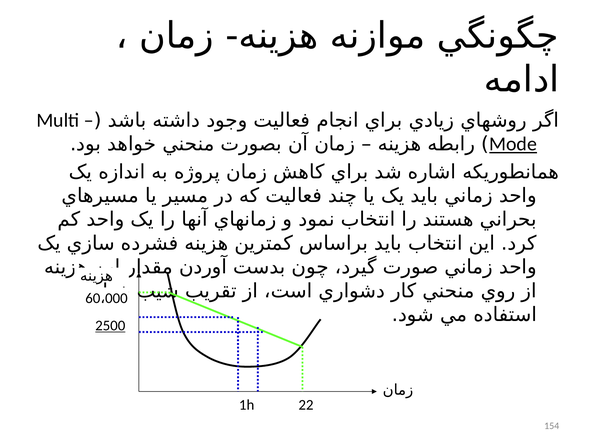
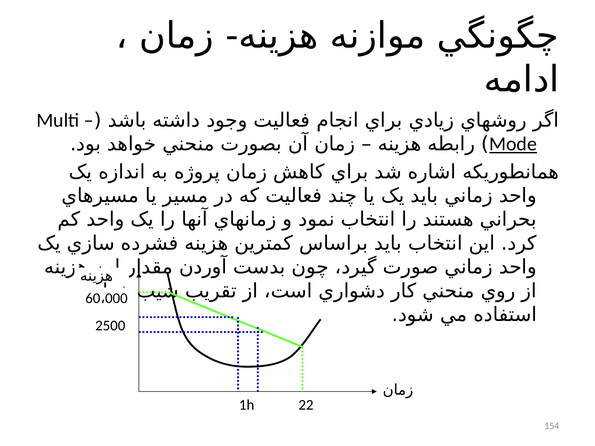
2500 underline: present -> none (110, 326)
